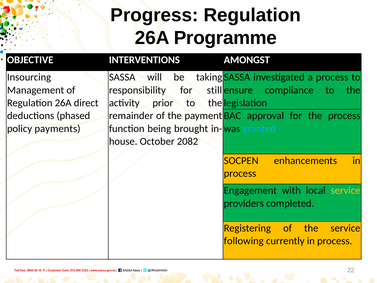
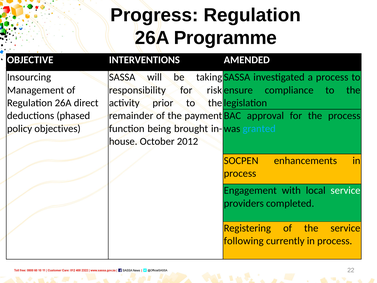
AMONGST: AMONGST -> AMENDED (247, 60)
still: still -> risk (214, 90)
payments: payments -> objectives (58, 128)
2082: 2082 -> 2012 (188, 141)
service colour: yellow -> white (346, 190)
